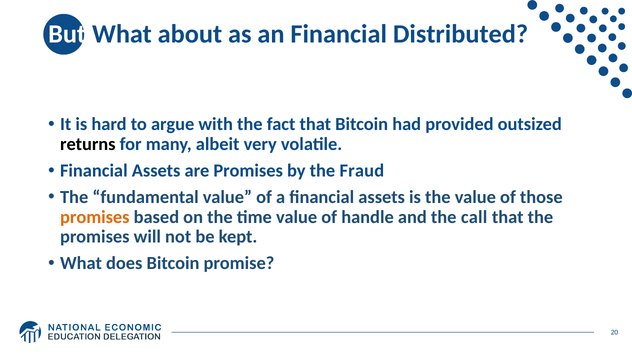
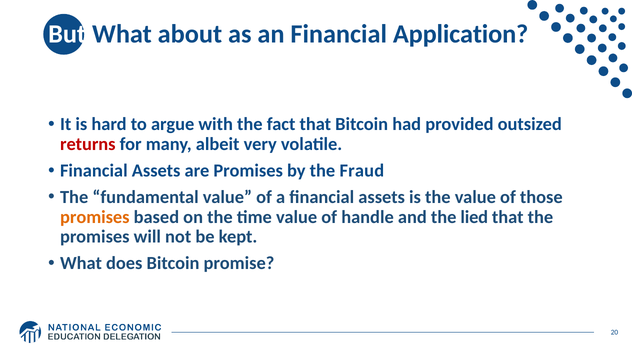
Distributed: Distributed -> Application (461, 34)
returns colour: black -> red (88, 144)
call: call -> lied (474, 217)
